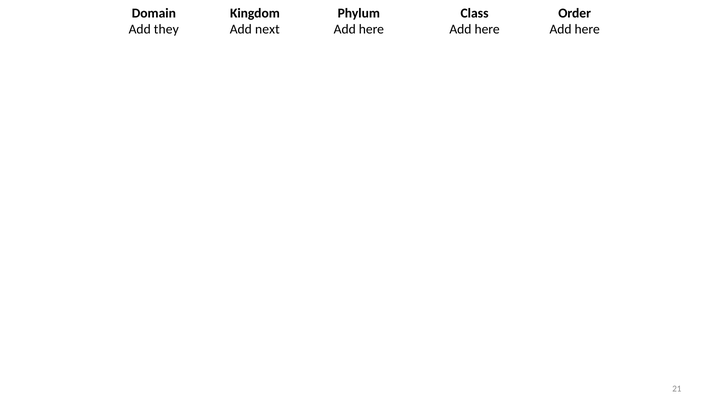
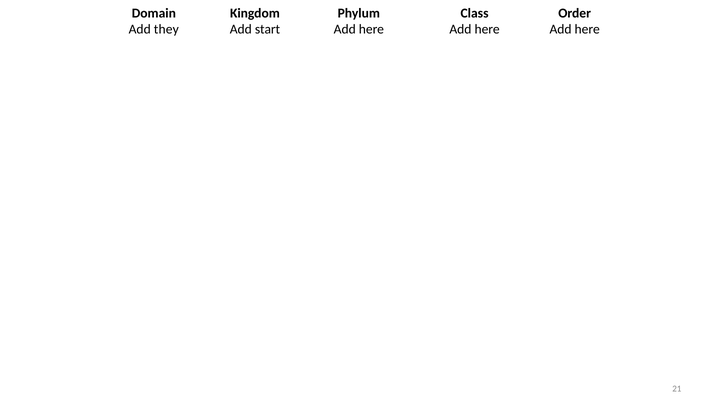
next: next -> start (267, 29)
